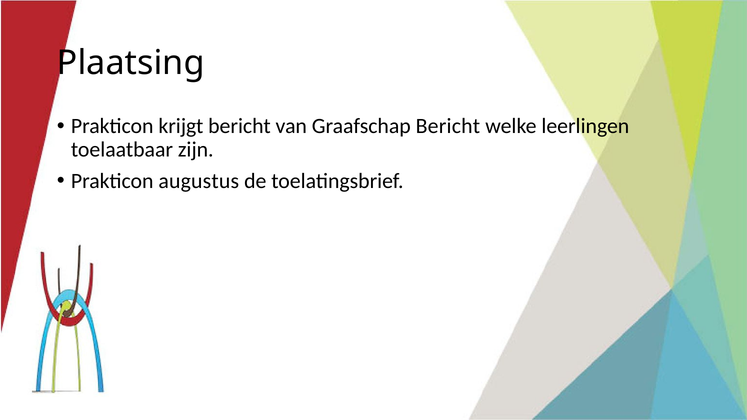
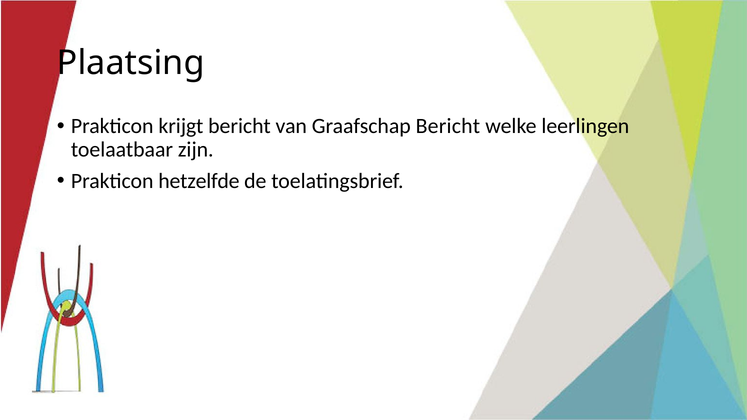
augustus: augustus -> hetzelfde (199, 181)
